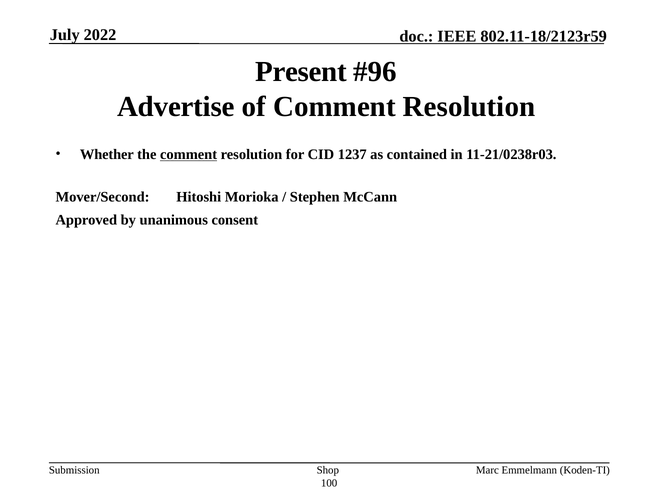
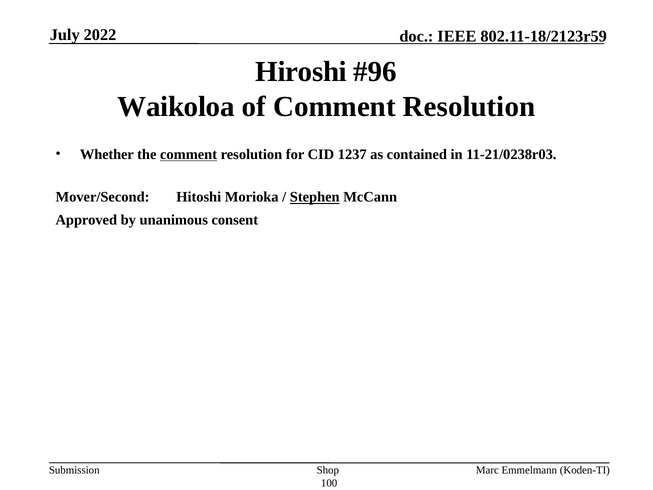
Present: Present -> Hiroshi (301, 72)
Advertise: Advertise -> Waikoloa (176, 106)
Stephen underline: none -> present (315, 197)
